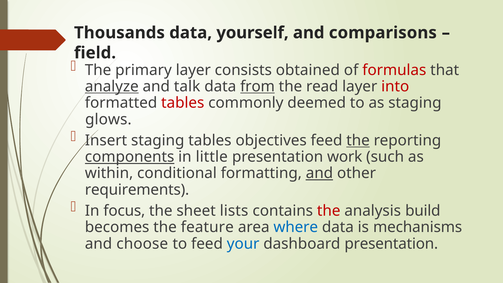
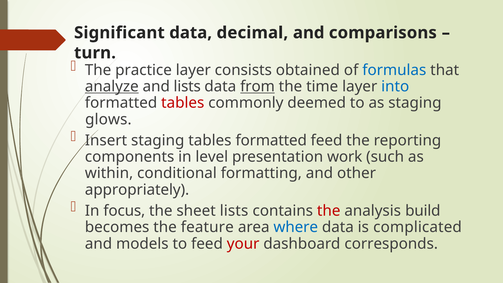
Thousands: Thousands -> Significant (119, 33)
yourself: yourself -> decimal (252, 33)
field: field -> turn (95, 53)
primary: primary -> practice (144, 70)
formulas colour: red -> blue (394, 70)
and talk: talk -> lists (187, 86)
read: read -> time (322, 86)
into colour: red -> blue (395, 86)
tables objectives: objectives -> formatted (271, 140)
the underline: present -> none (358, 140)
components underline: present -> none (130, 157)
little: little -> level (212, 157)
and underline: present -> none (319, 173)
requirements: requirements -> appropriately (137, 190)
mechanisms: mechanisms -> complicated (418, 227)
choose: choose -> models (142, 244)
your colour: blue -> red (243, 244)
dashboard presentation: presentation -> corresponds (391, 244)
